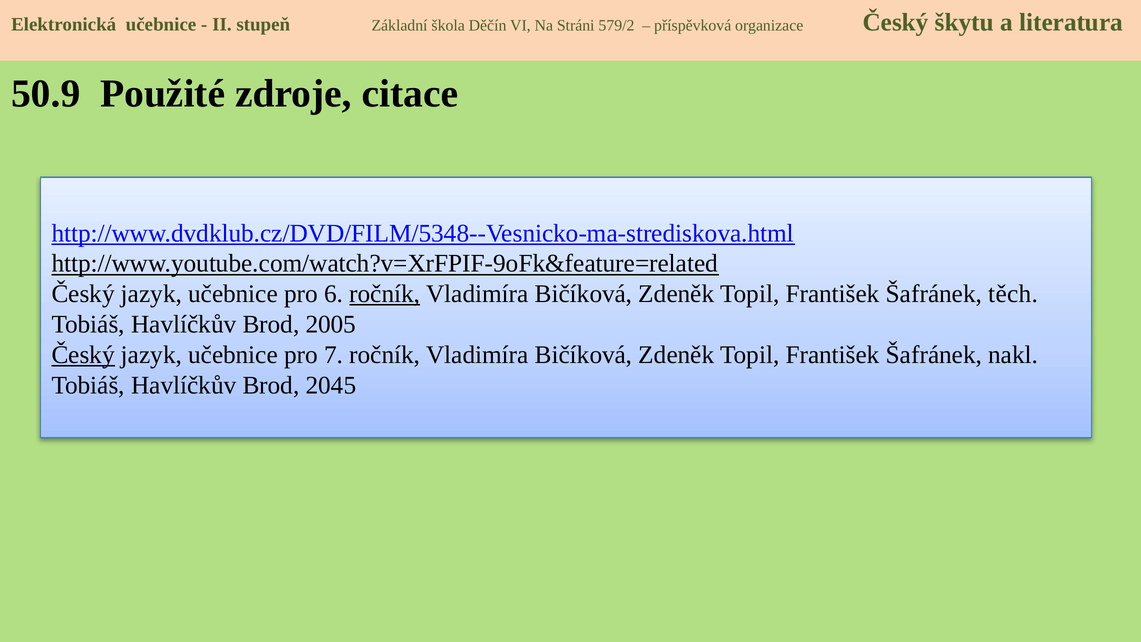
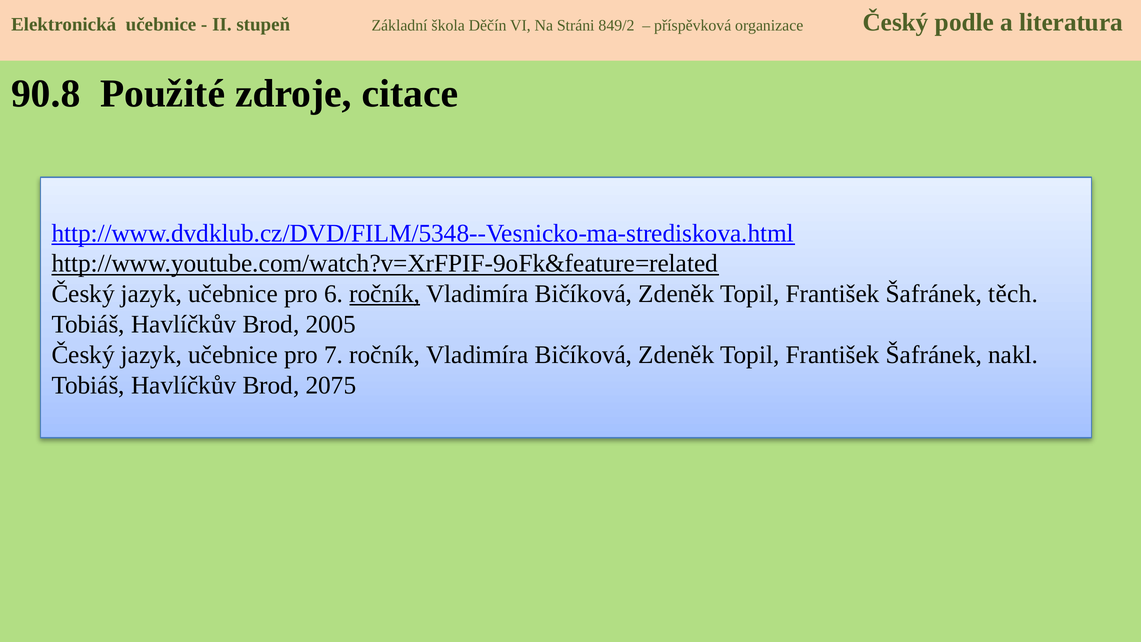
579/2: 579/2 -> 849/2 (616, 26)
škytu: škytu -> podle (964, 23)
50.9: 50.9 -> 90.8 (46, 94)
Český underline: present -> none (83, 355)
2045: 2045 -> 2075 (331, 385)
